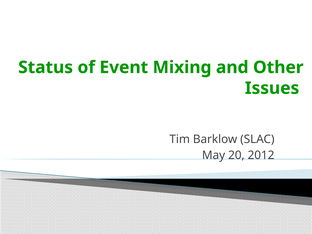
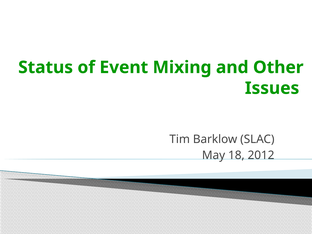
20: 20 -> 18 (236, 155)
